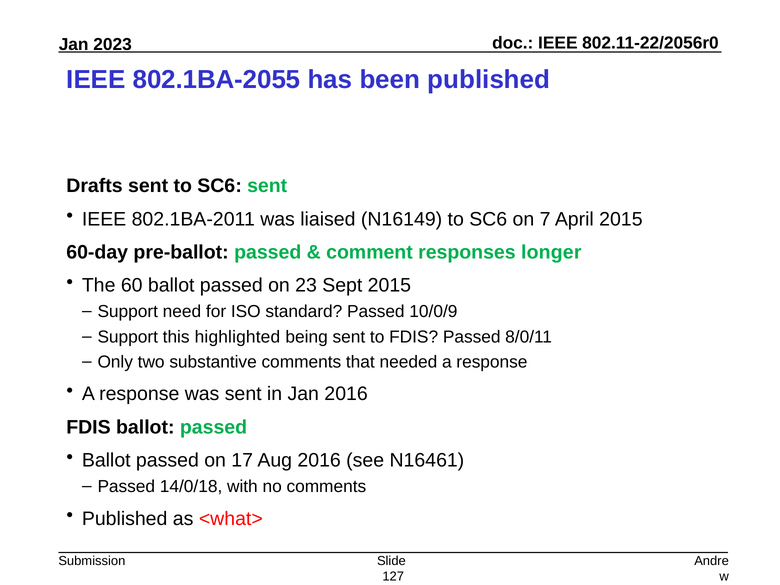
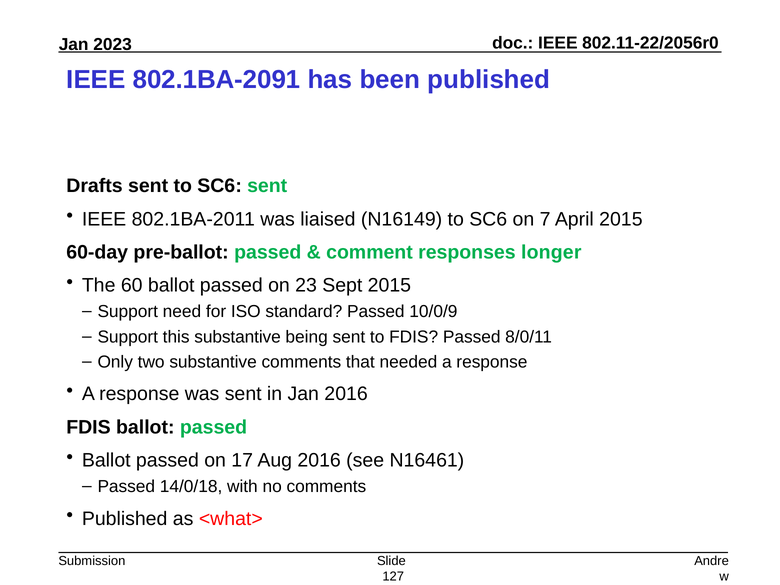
802.1BA-2055: 802.1BA-2055 -> 802.1BA-2091 (217, 80)
this highlighted: highlighted -> substantive (238, 337)
